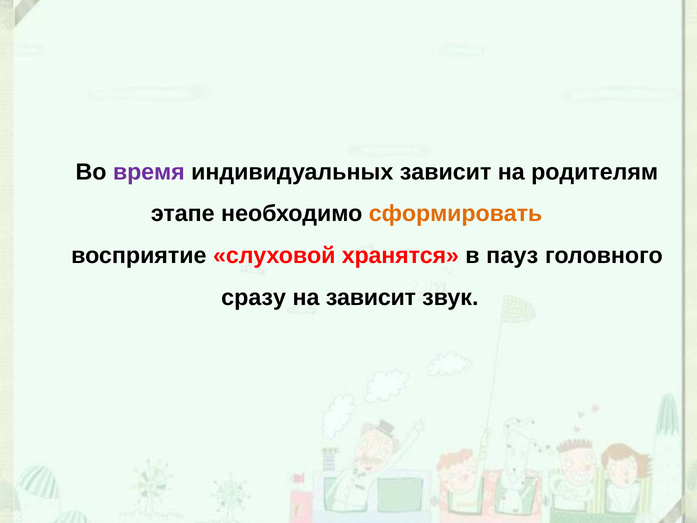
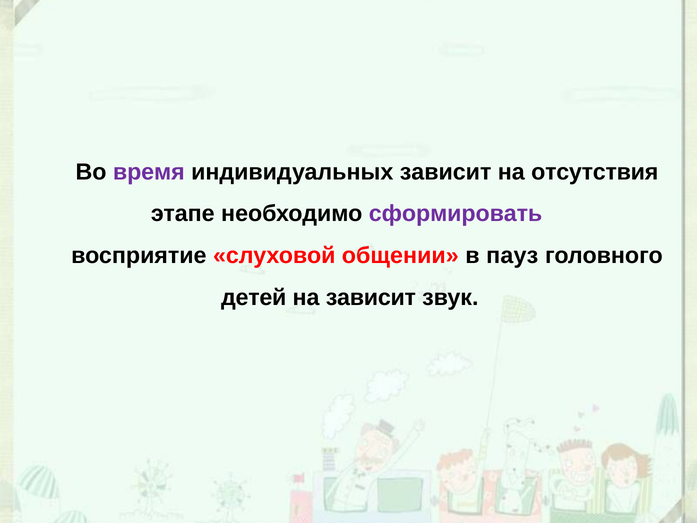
родителям: родителям -> отсутствия (595, 172)
сформировать colour: orange -> purple (456, 214)
хранятся: хранятся -> общении (400, 256)
сразу: сразу -> детей (254, 297)
